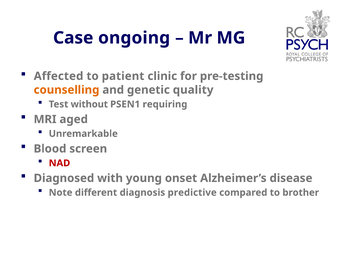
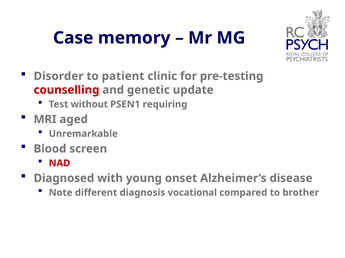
ongoing: ongoing -> memory (134, 38)
Affected: Affected -> Disorder (59, 76)
counselling colour: orange -> red (67, 90)
quality: quality -> update (193, 90)
predictive: predictive -> vocational (192, 193)
